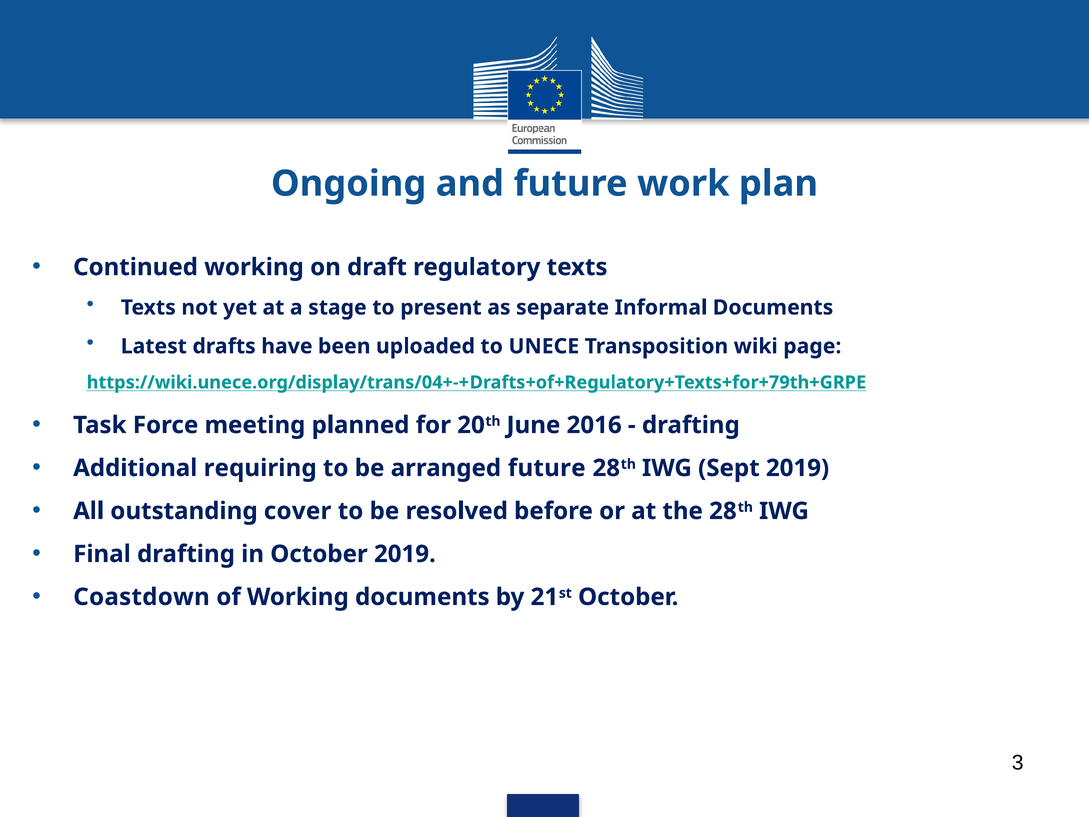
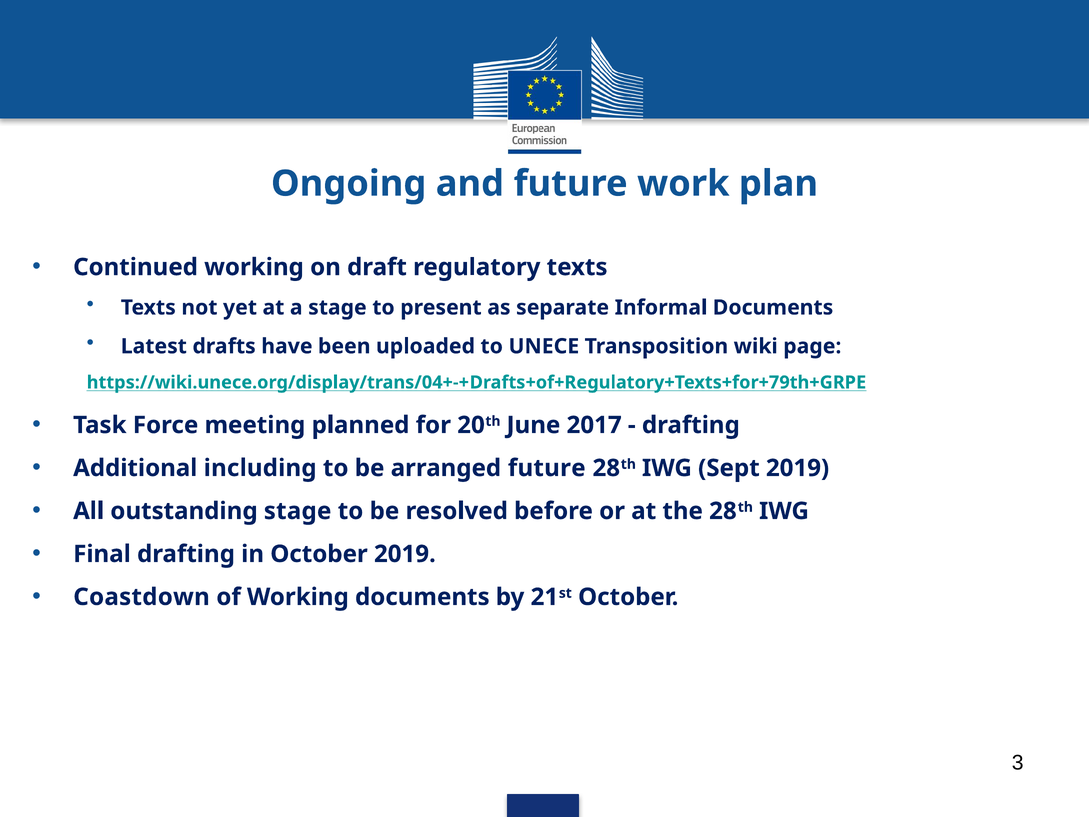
2016: 2016 -> 2017 (594, 425)
requiring: requiring -> including (260, 468)
outstanding cover: cover -> stage (298, 511)
